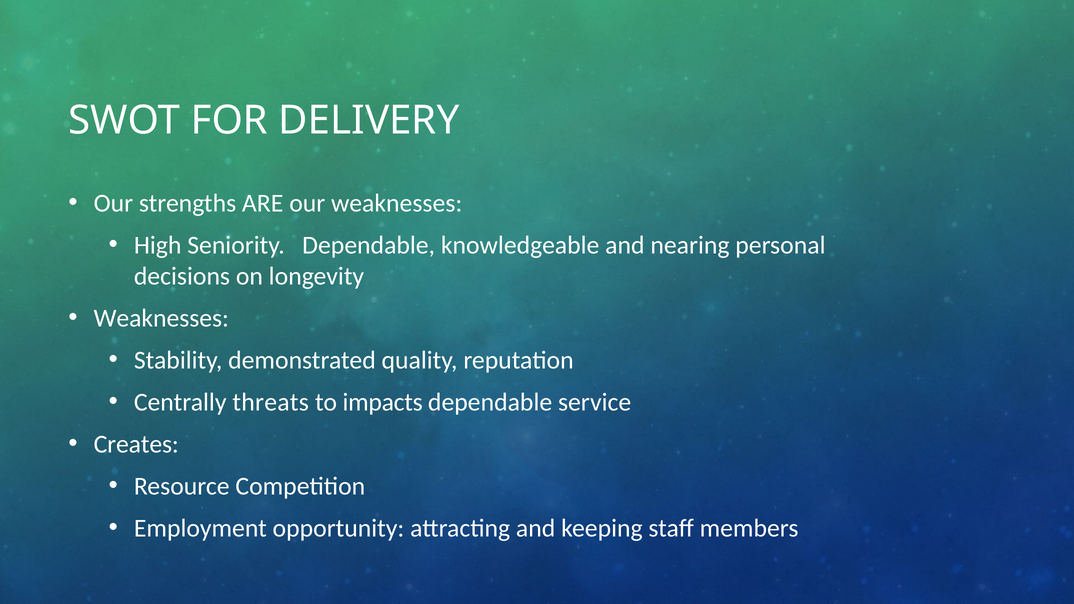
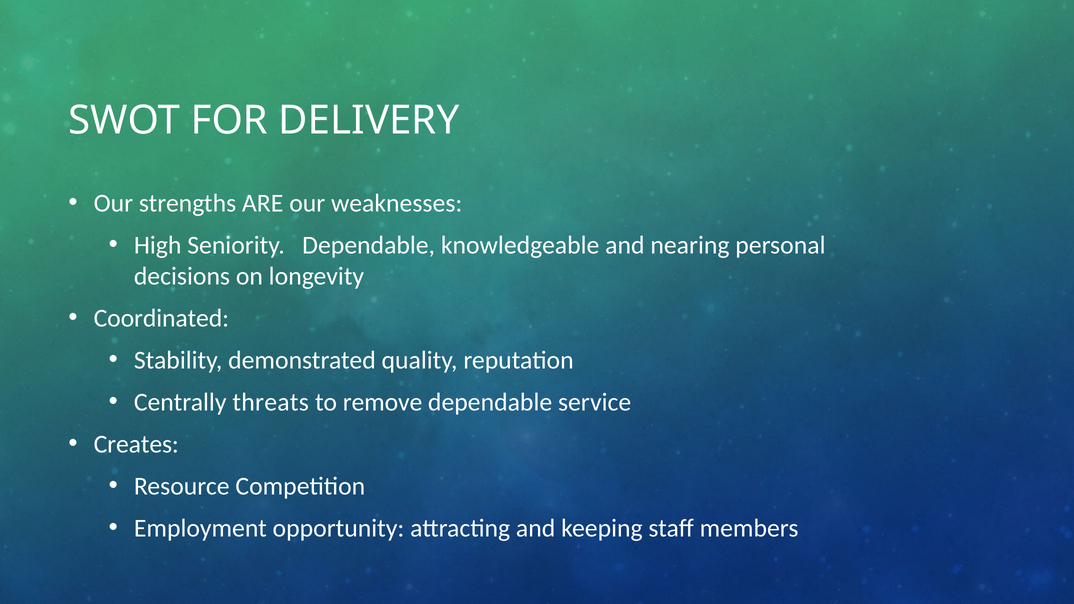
Weaknesses: Weaknesses -> Coordinated (161, 318)
impacts: impacts -> remove (383, 402)
